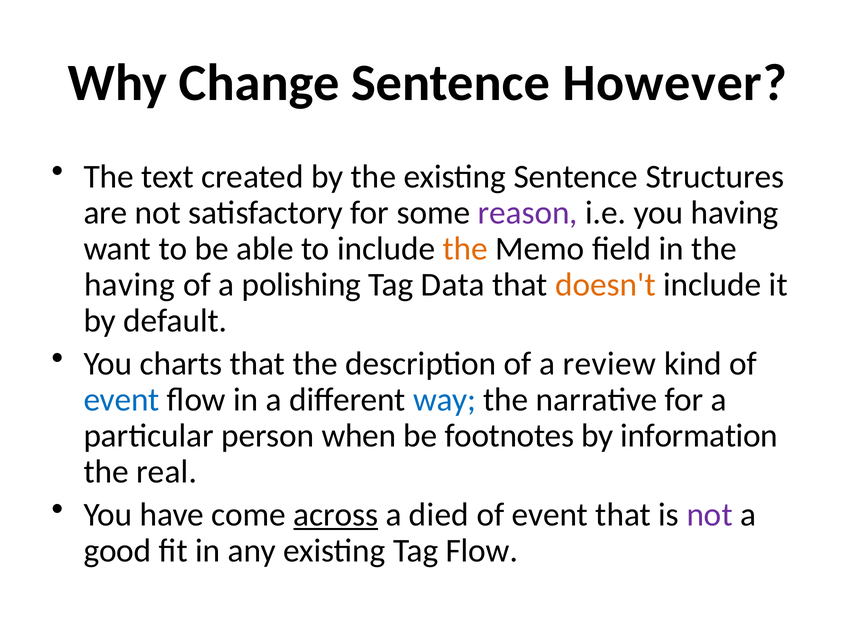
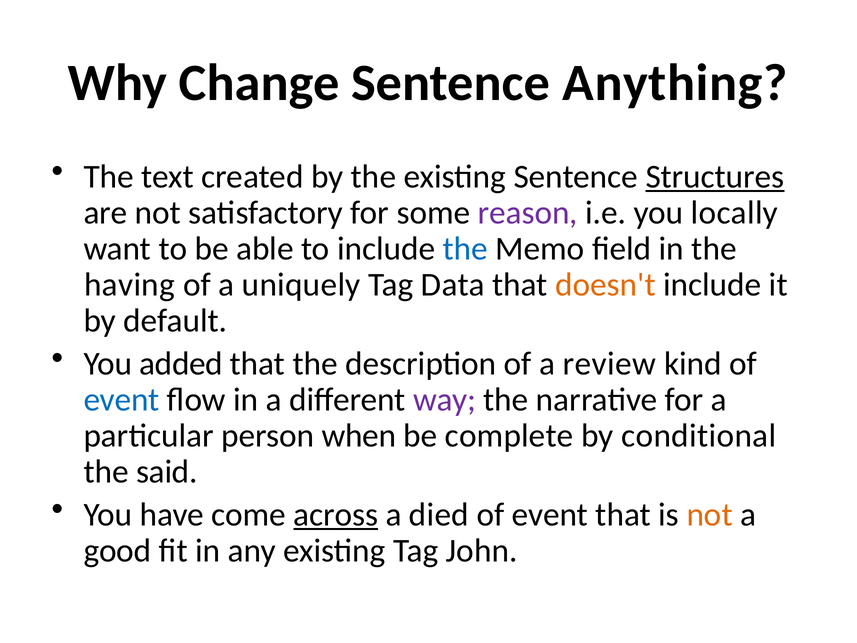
However: However -> Anything (675, 83)
Structures underline: none -> present (715, 177)
you having: having -> locally (734, 213)
the colour: orange -> blue (465, 249)
polishing: polishing -> uniquely (301, 285)
charts: charts -> added (181, 363)
way colour: blue -> purple (445, 399)
footnotes: footnotes -> complete (509, 435)
information: information -> conditional (699, 435)
real: real -> said (167, 471)
not colour: purple -> orange (710, 514)
Tag Flow: Flow -> John (482, 550)
